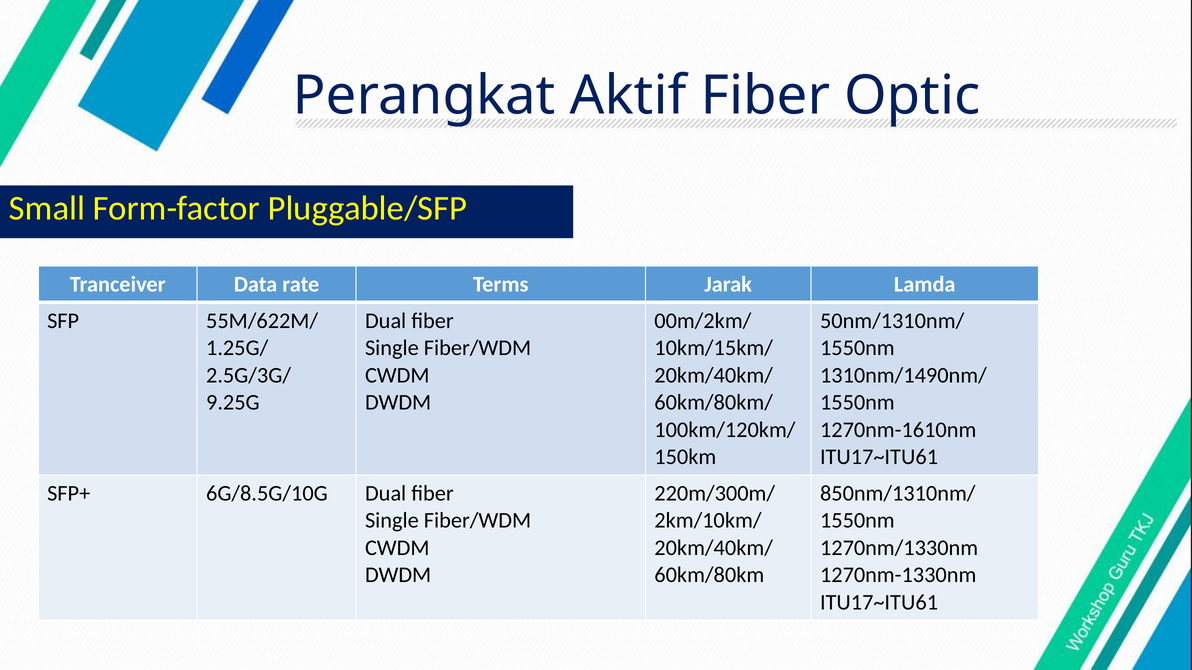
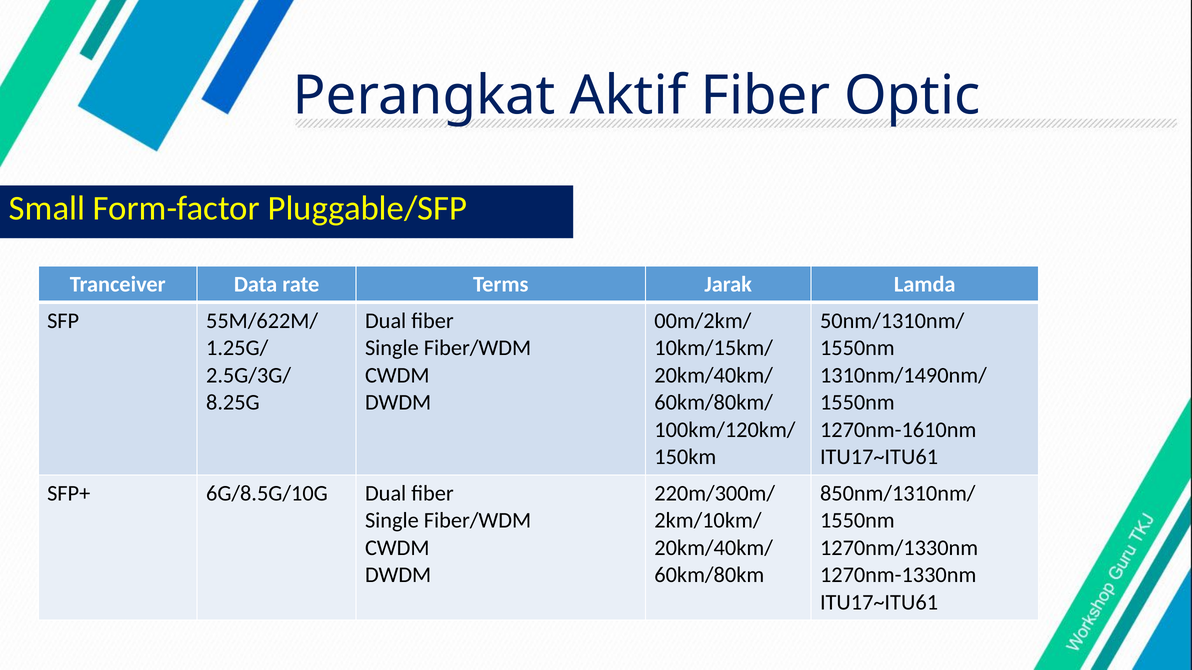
9.25G: 9.25G -> 8.25G (233, 403)
